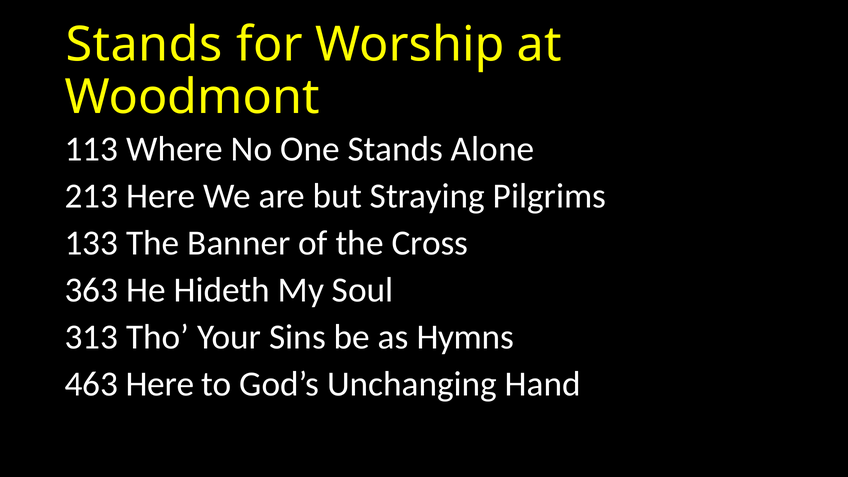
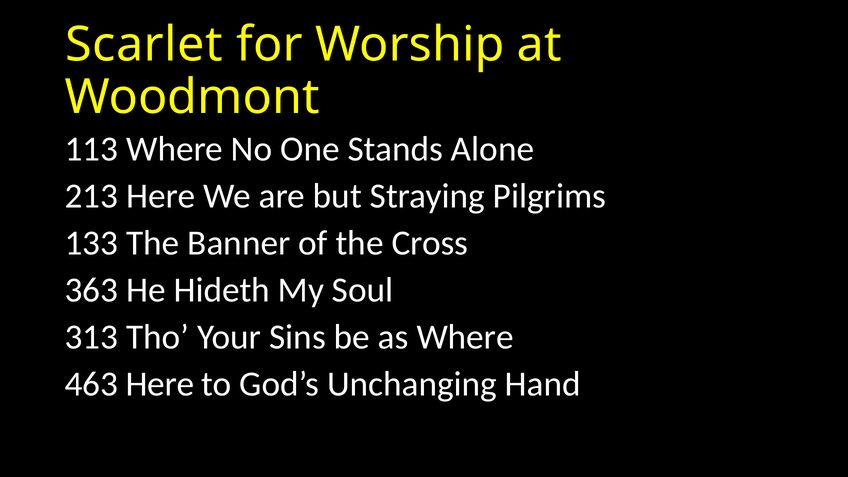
Stands: Stands -> Scarlet (144, 45)
as Hymns: Hymns -> Where (465, 337)
